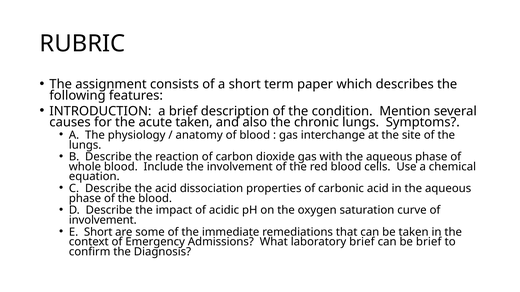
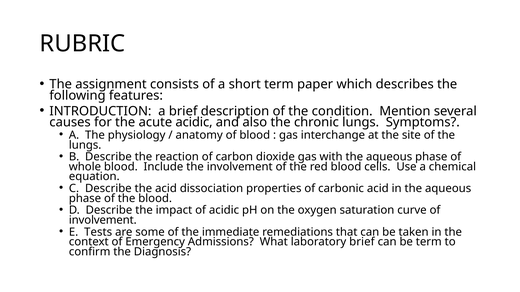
acute taken: taken -> acidic (194, 123)
E Short: Short -> Tests (98, 232)
be brief: brief -> term (429, 242)
